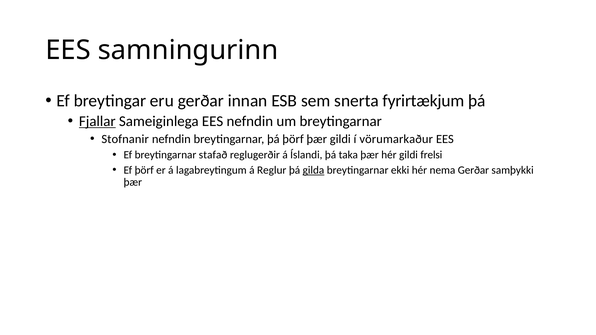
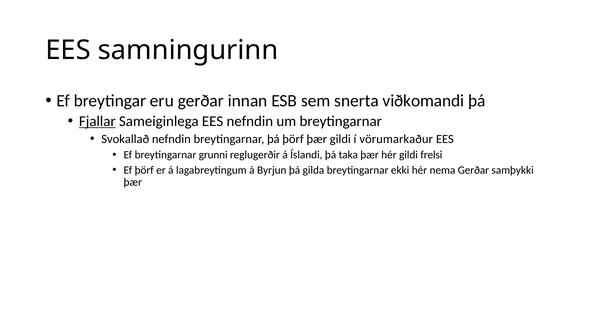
fyrirtækjum: fyrirtækjum -> viðkomandi (423, 101)
Stofnanir: Stofnanir -> Svokallað (125, 139)
stafað: stafað -> grunni (213, 155)
Reglur: Reglur -> Byrjun (272, 170)
gilda underline: present -> none (313, 170)
